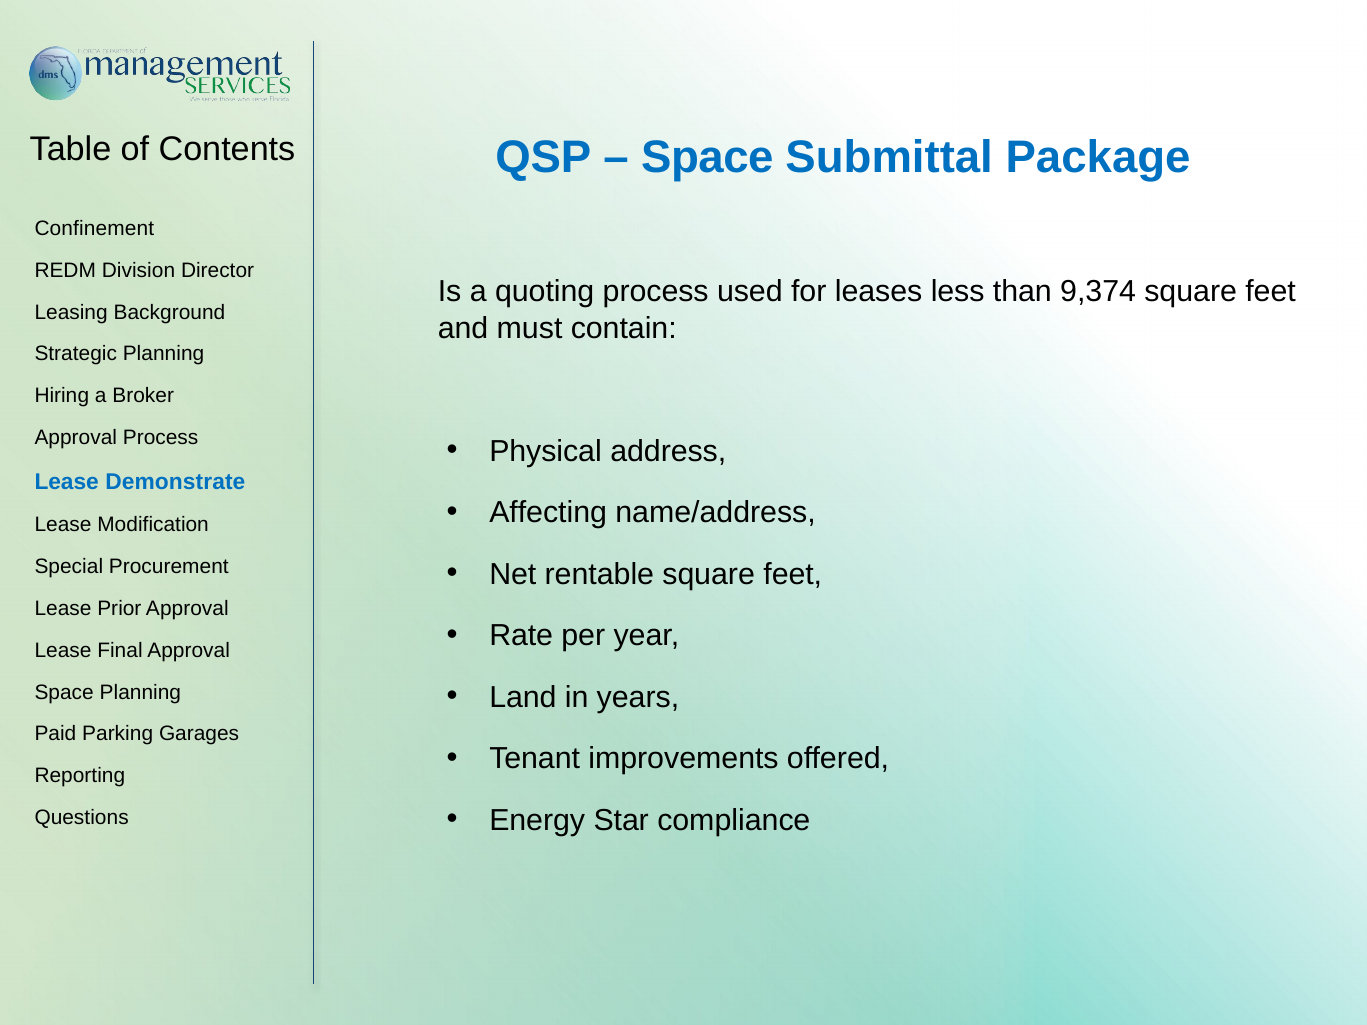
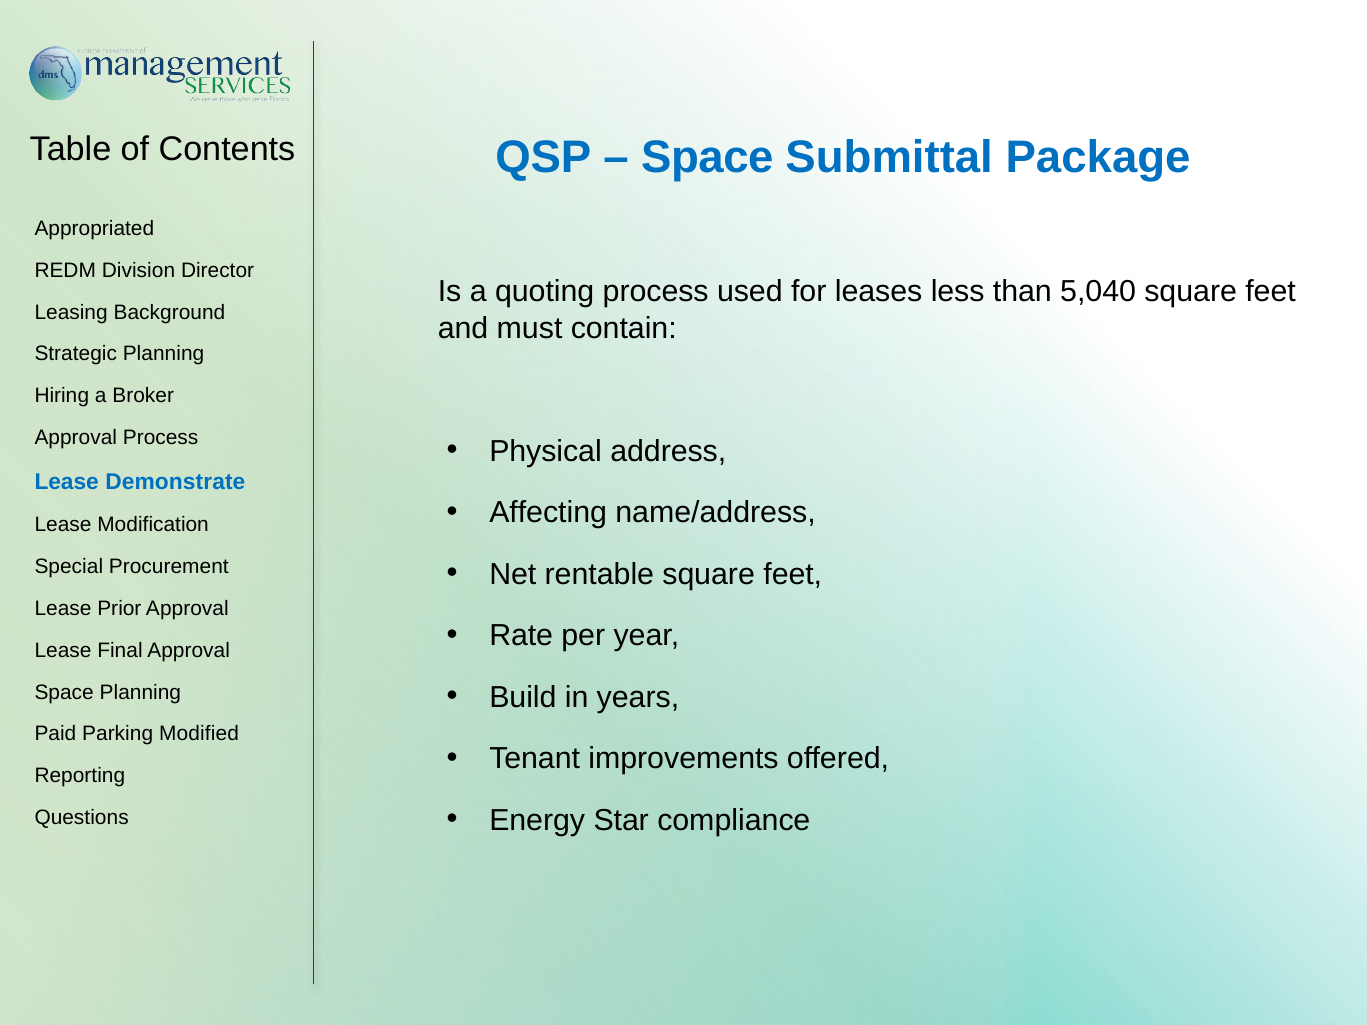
Confinement: Confinement -> Appropriated (94, 229)
9,374: 9,374 -> 5,040 (1098, 292)
Land: Land -> Build (523, 697)
Garages: Garages -> Modified (199, 734)
